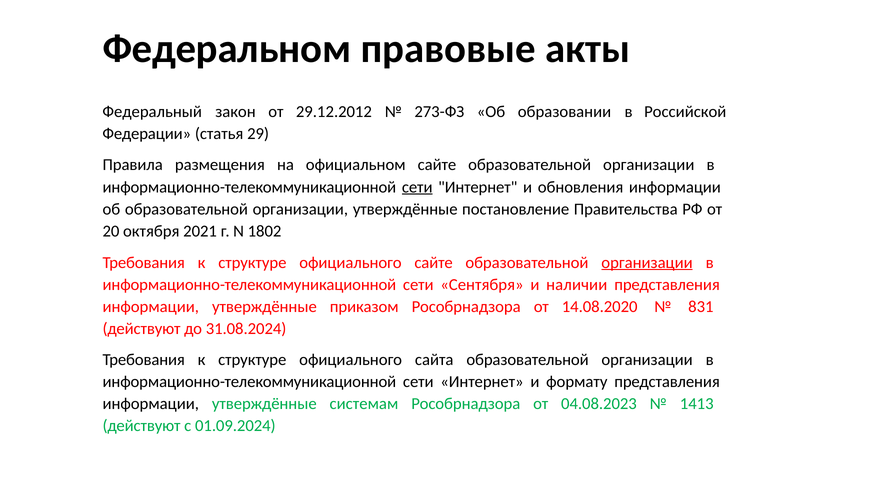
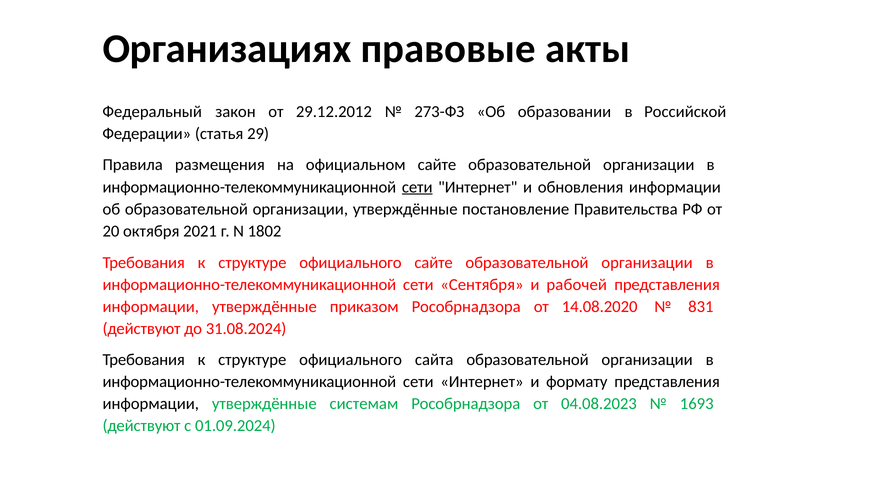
Федеральном: Федеральном -> Организациях (227, 49)
организации underline: present -> none (647, 263)
наличии: наличии -> рабочей (577, 285)
1413: 1413 -> 1693 (697, 404)
